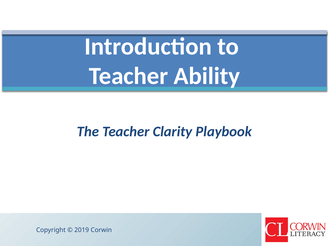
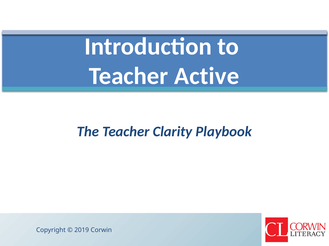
Ability: Ability -> Active (207, 76)
